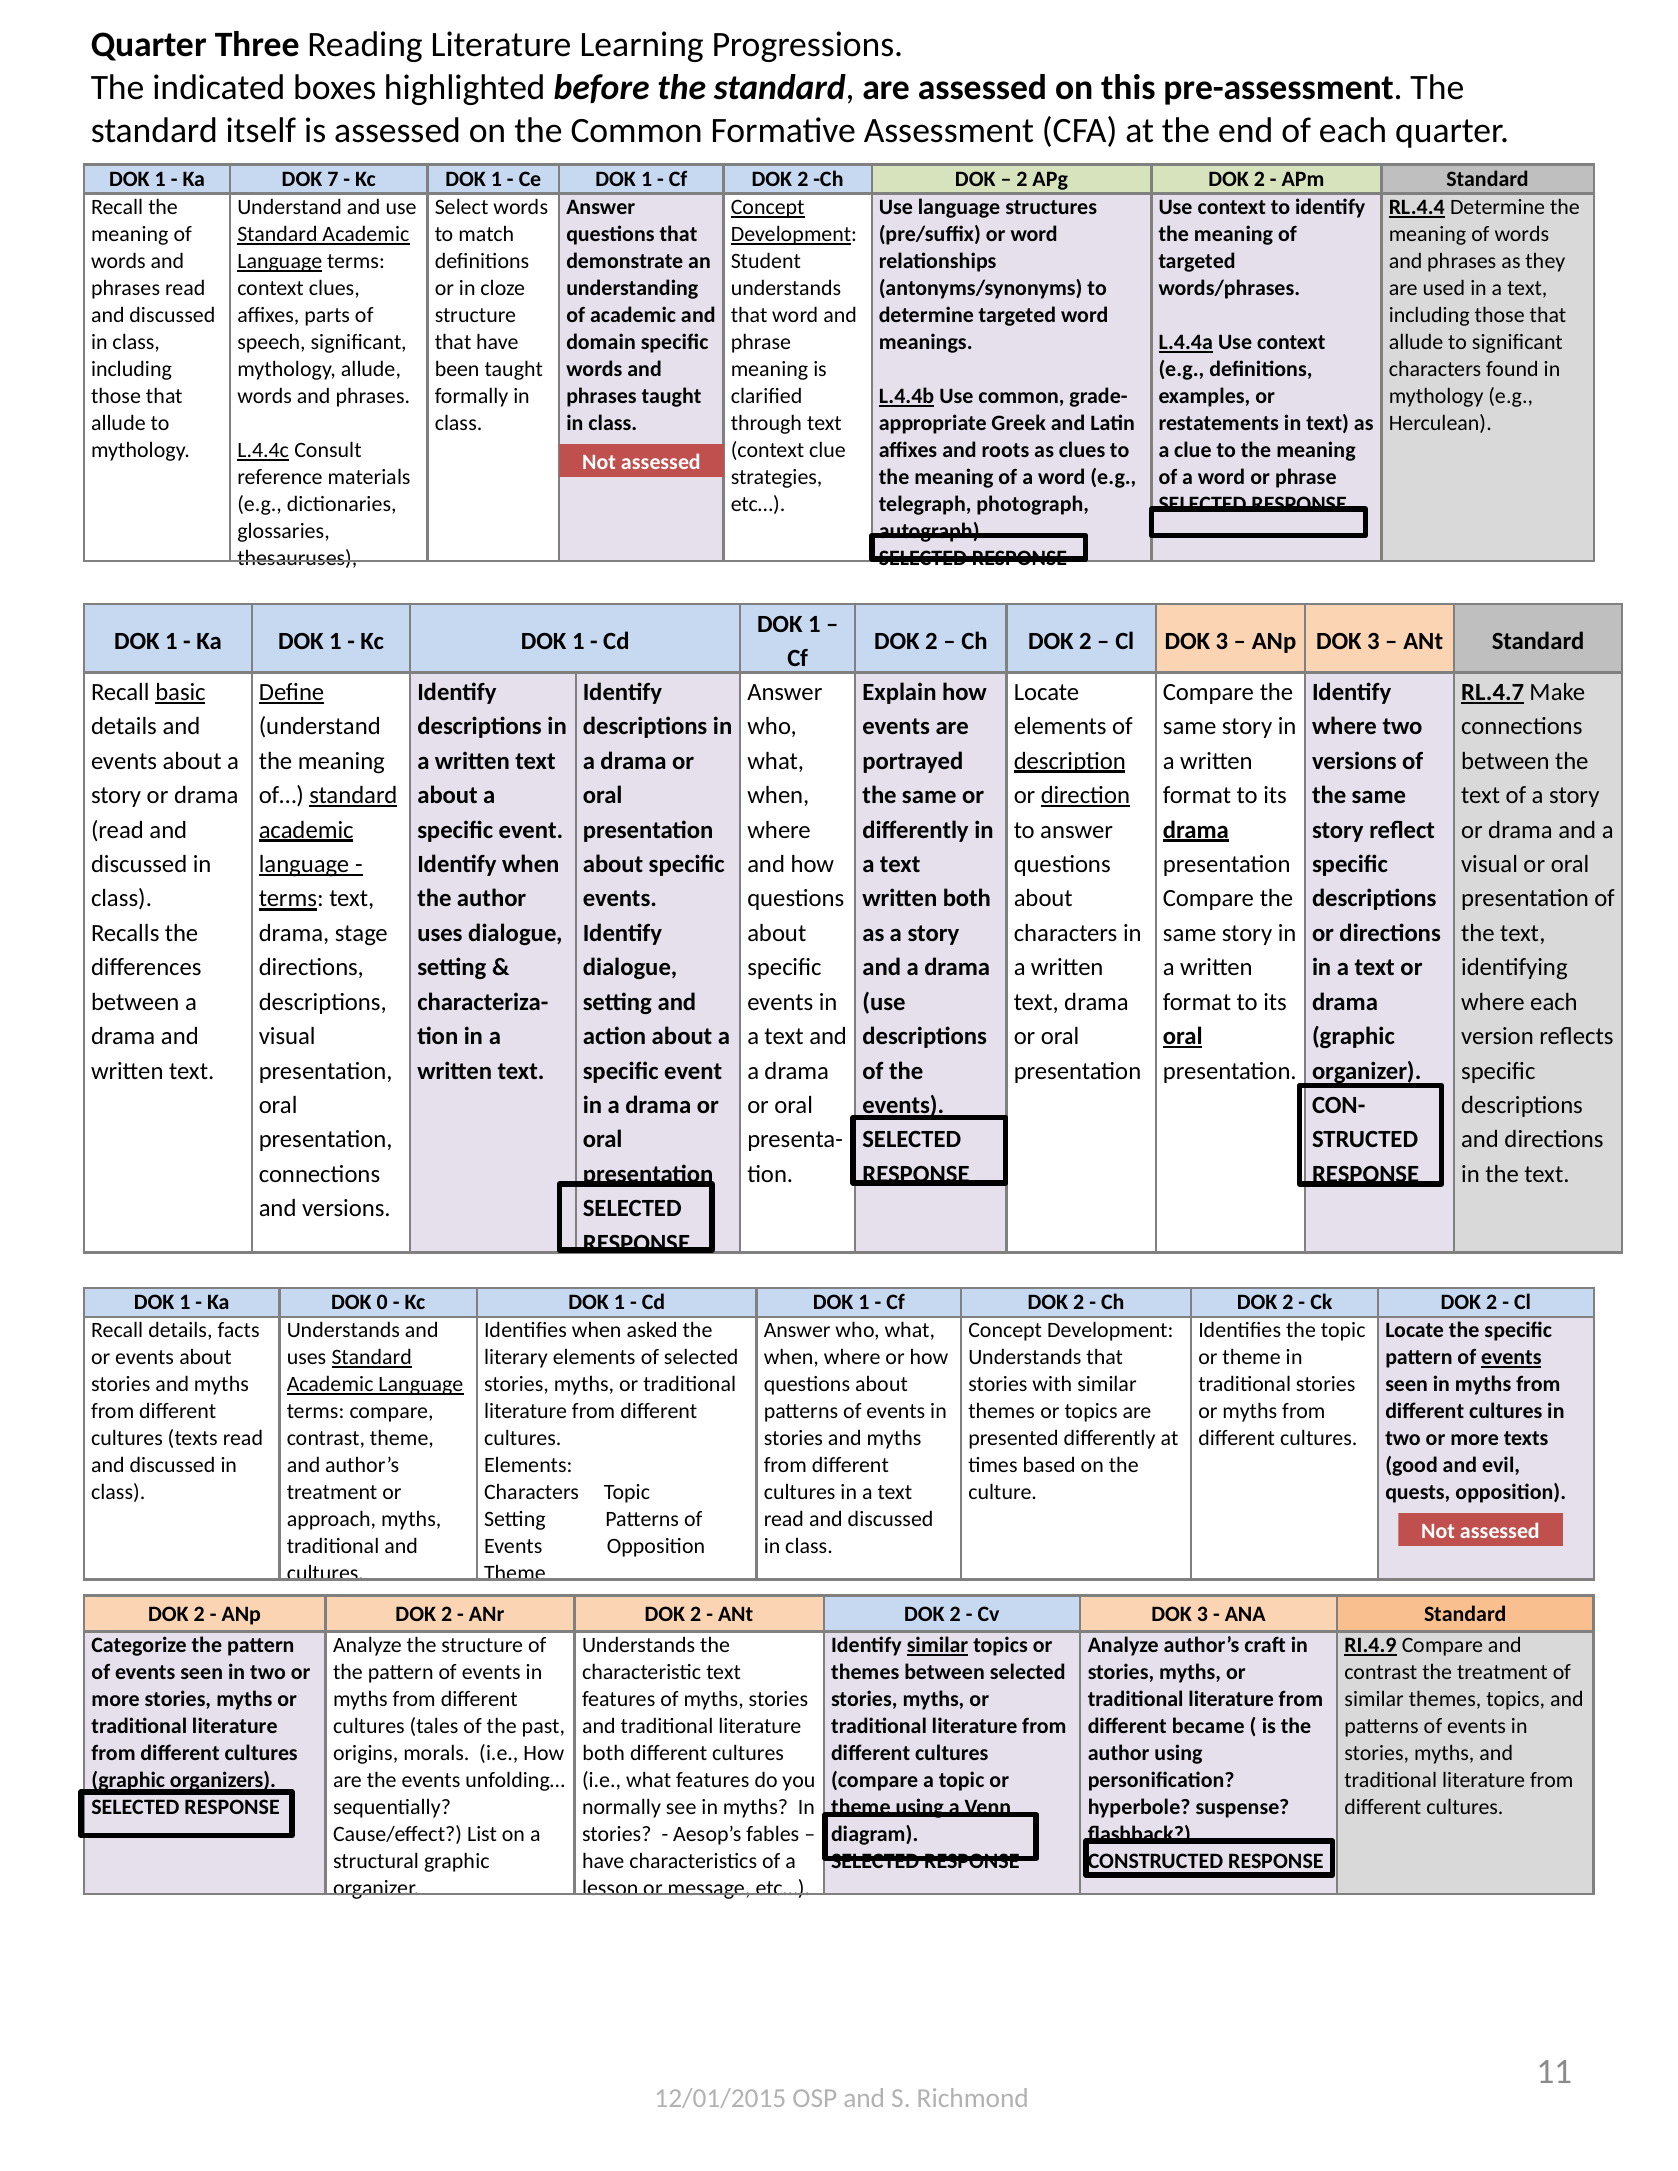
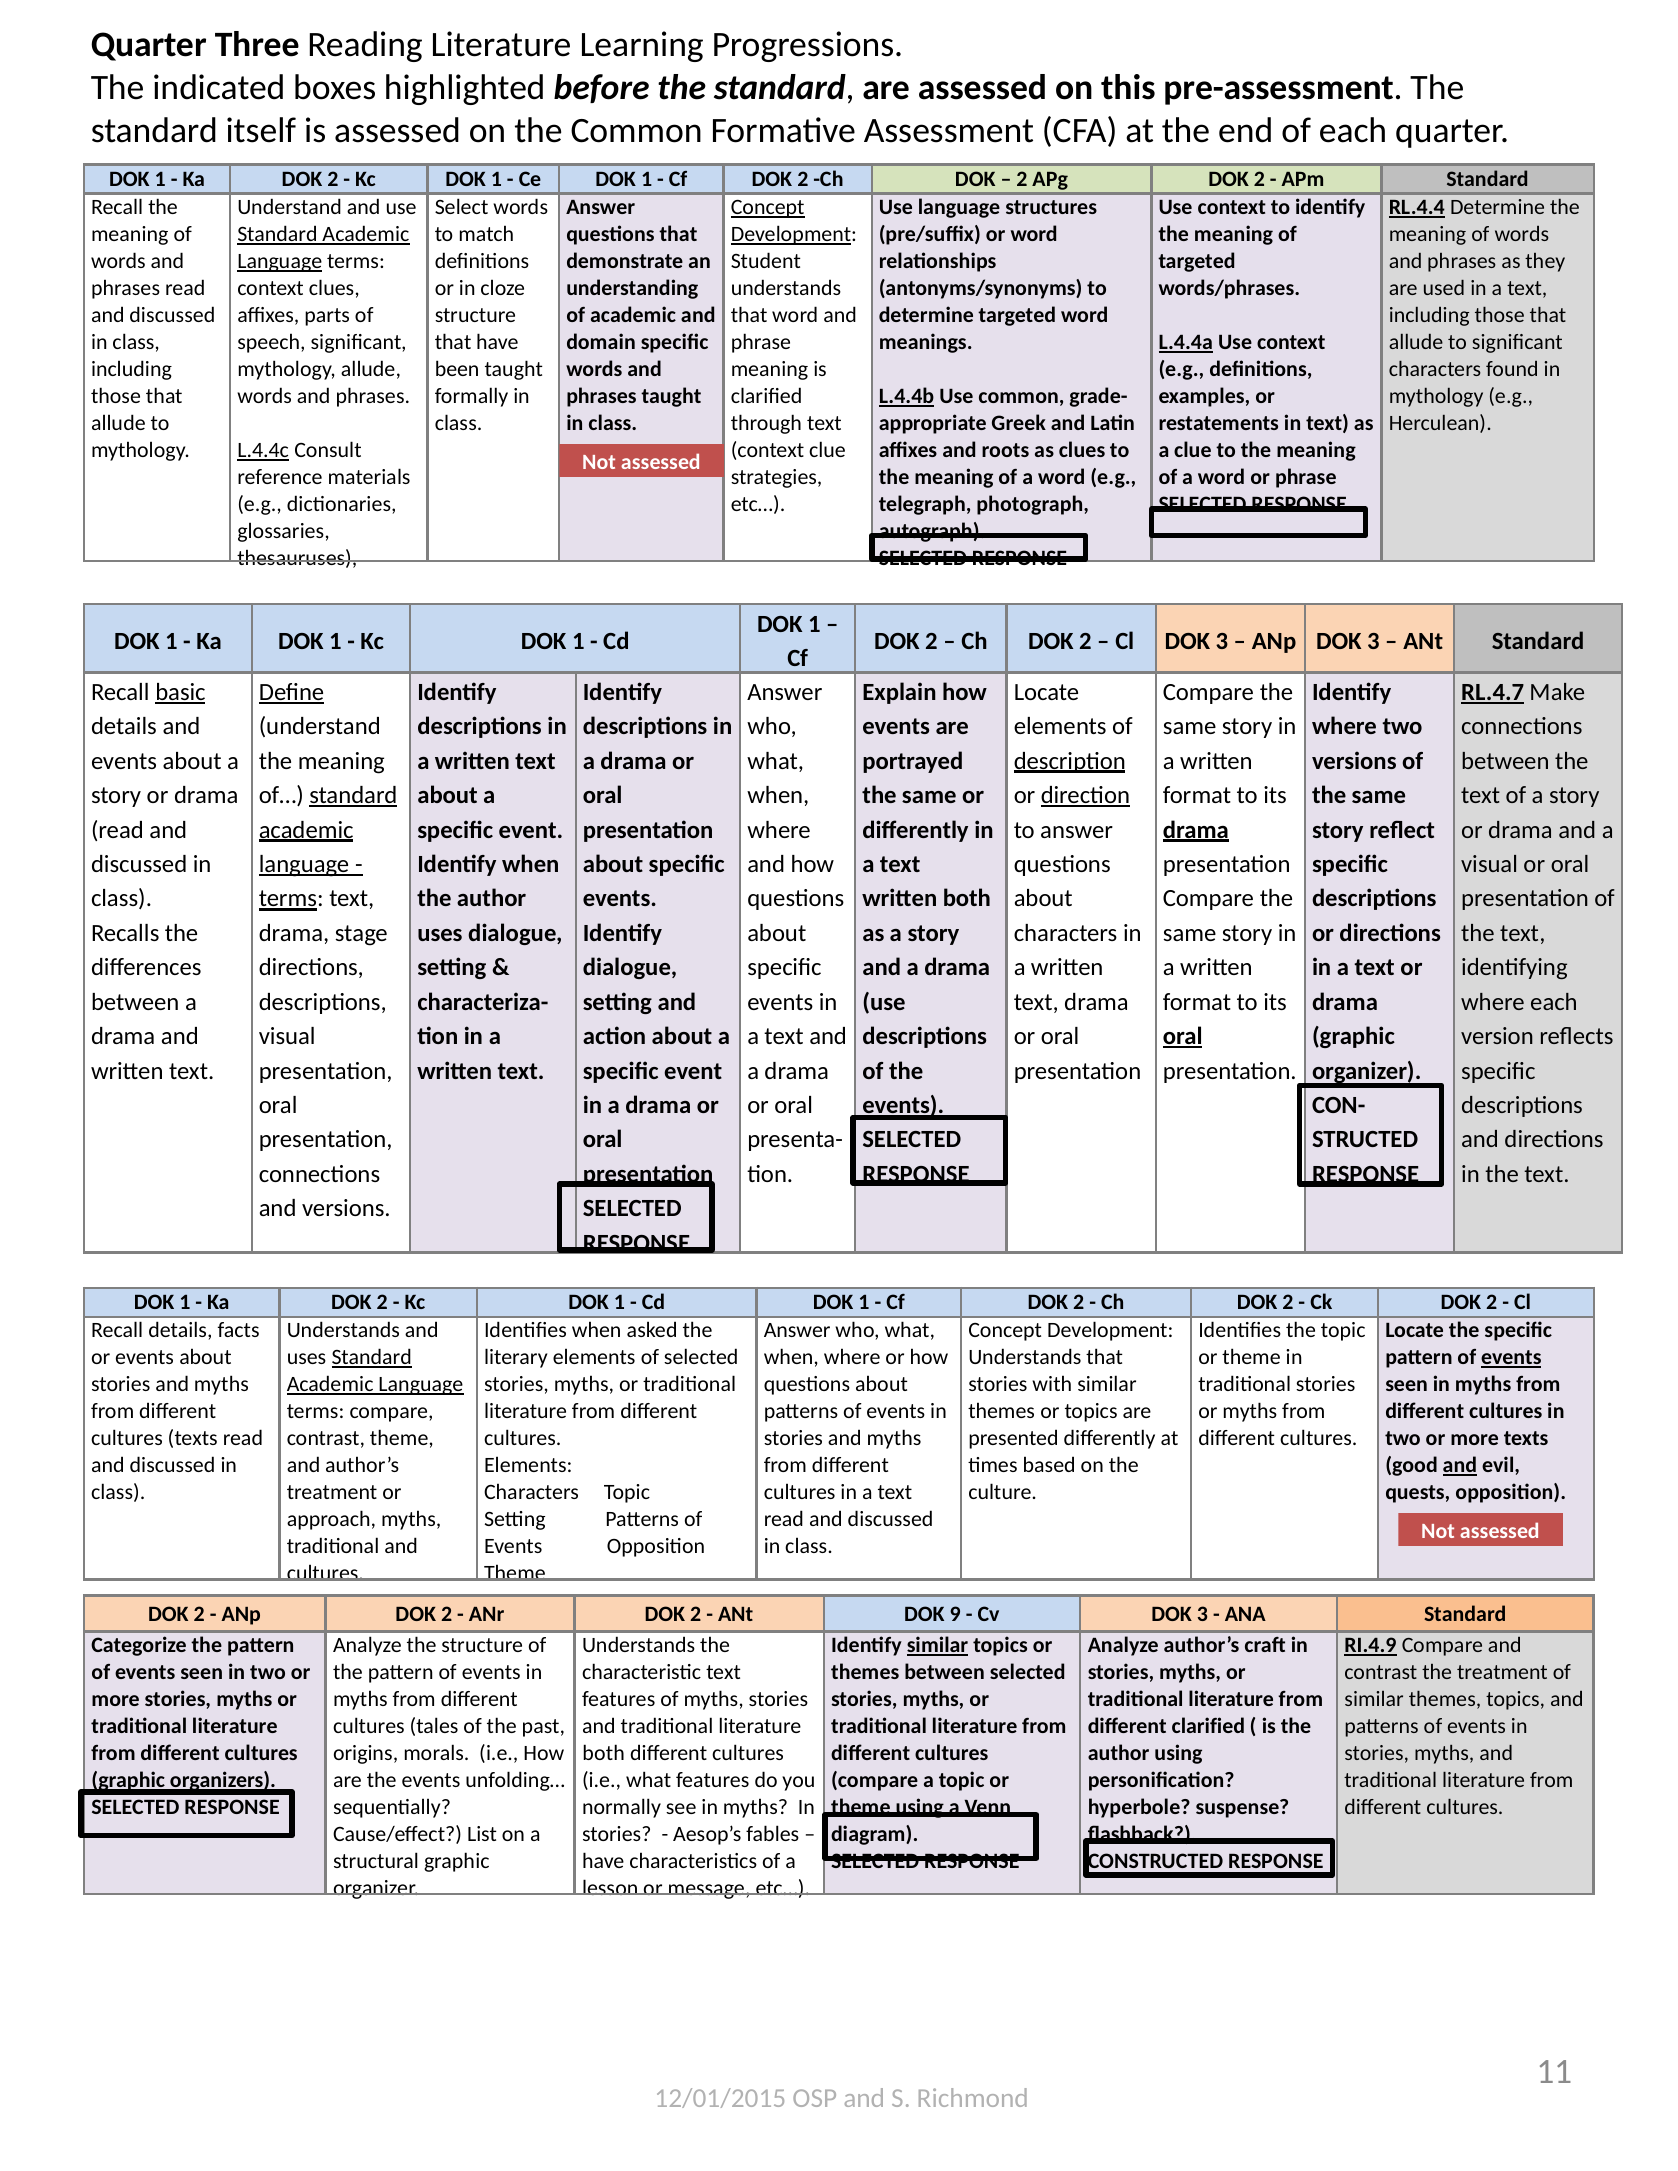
7: 7 -> 2 (333, 179)
0: 0 -> 2 (382, 1303)
and underline: none -> present (1460, 1466)
ANt DOK 2: 2 -> 9 (955, 1614)
different became: became -> clarified (1208, 1727)
